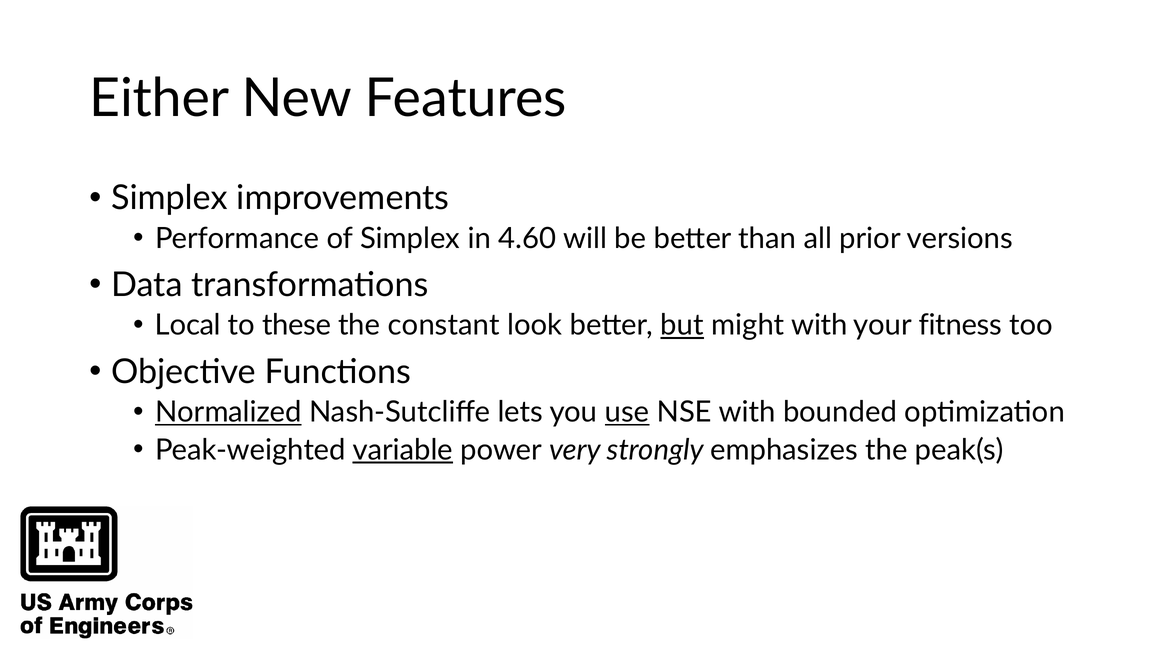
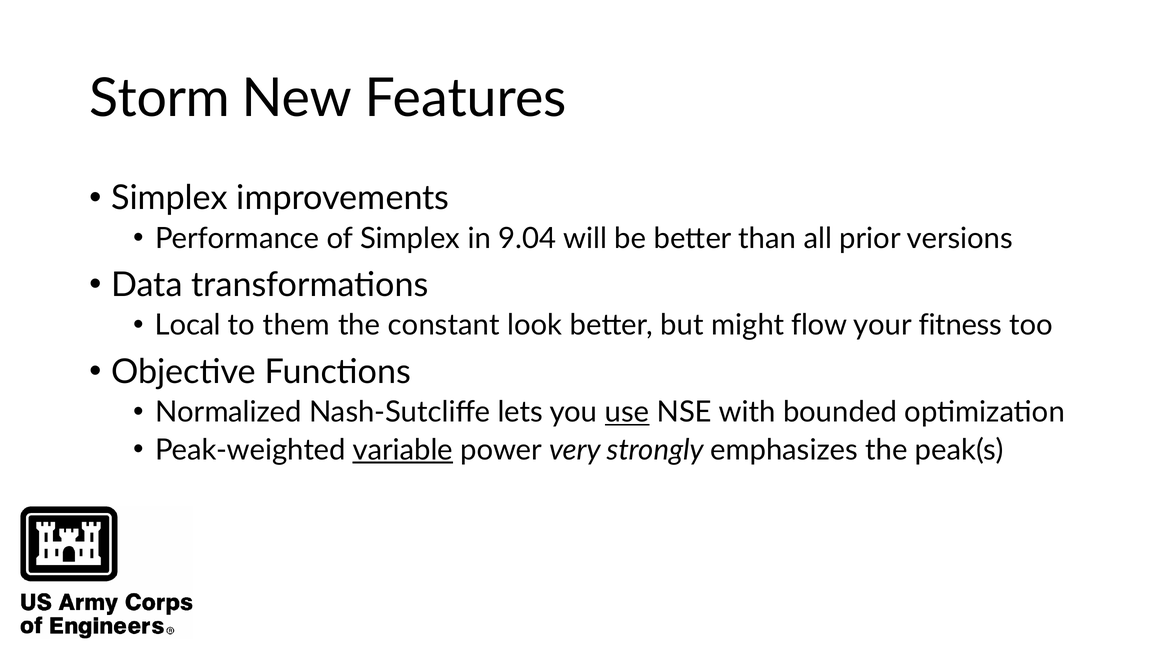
Either: Either -> Storm (159, 98)
4.60: 4.60 -> 9.04 (527, 238)
these: these -> them (296, 325)
but underline: present -> none (682, 325)
might with: with -> flow (819, 325)
Normalized underline: present -> none (228, 412)
